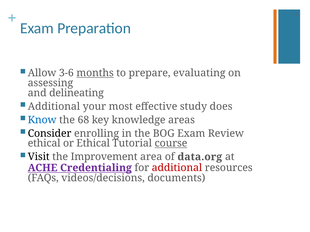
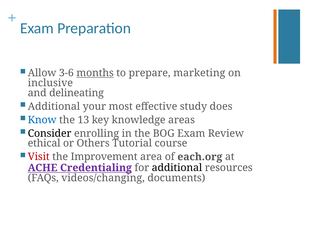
evaluating: evaluating -> marketing (199, 73)
assessing: assessing -> inclusive (50, 83)
68: 68 -> 13 (83, 120)
or Ethical: Ethical -> Others (93, 144)
course underline: present -> none (171, 144)
Visit colour: black -> red (39, 157)
data.org: data.org -> each.org (200, 157)
additional colour: red -> black (177, 168)
videos/decisions: videos/decisions -> videos/changing (103, 178)
